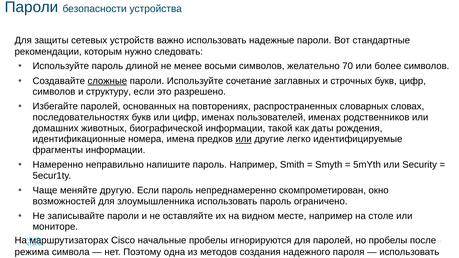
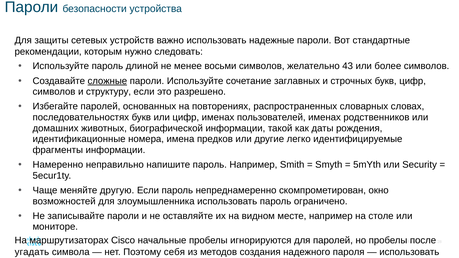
70: 70 -> 43 (348, 66)
или underline: present -> none (244, 139)
режима: режима -> угадать (32, 252)
одна: одна -> себя (174, 252)
